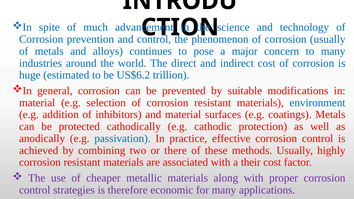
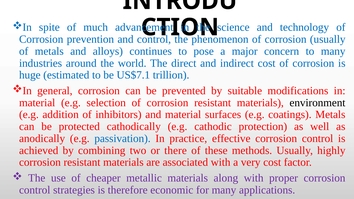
US$6.2: US$6.2 -> US$7.1 (133, 75)
environment colour: blue -> black (317, 103)
their: their -> very (251, 162)
